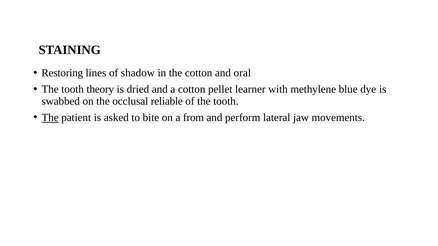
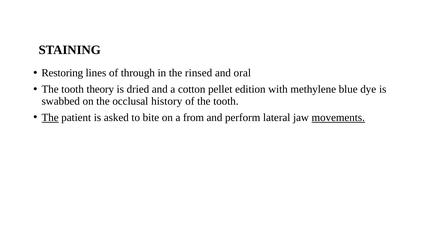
shadow: shadow -> through (138, 73)
the cotton: cotton -> rinsed (199, 73)
learner: learner -> edition (250, 89)
reliable: reliable -> history (167, 101)
movements underline: none -> present (338, 118)
